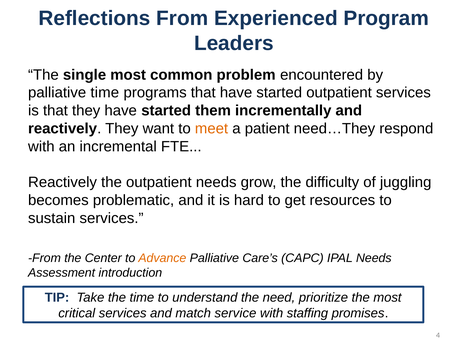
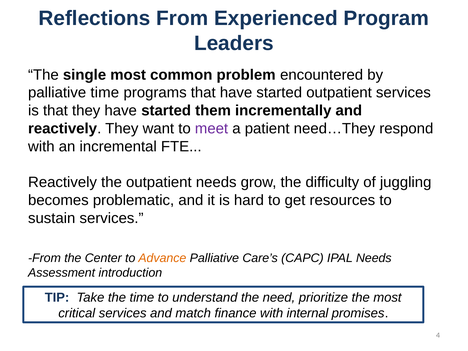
meet colour: orange -> purple (212, 129)
service: service -> finance (235, 313)
staffing: staffing -> internal (307, 313)
